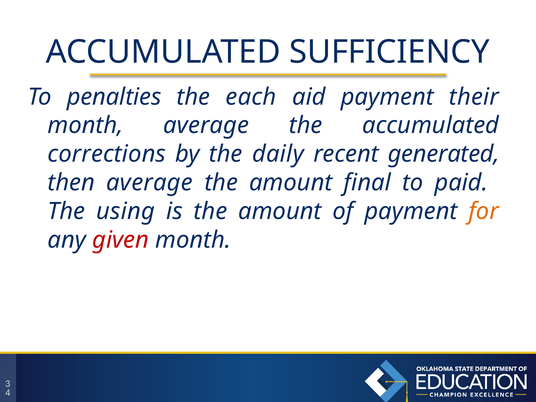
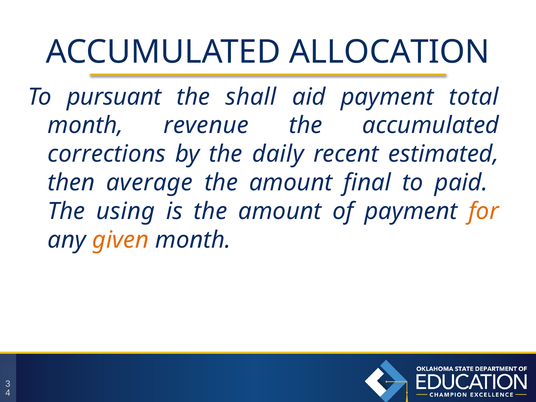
SUFFICIENCY: SUFFICIENCY -> ALLOCATION (390, 52)
penalties: penalties -> pursuant (114, 97)
each: each -> shall (251, 97)
their: their -> total (474, 97)
month average: average -> revenue (206, 125)
generated: generated -> estimated (444, 154)
given colour: red -> orange (121, 240)
